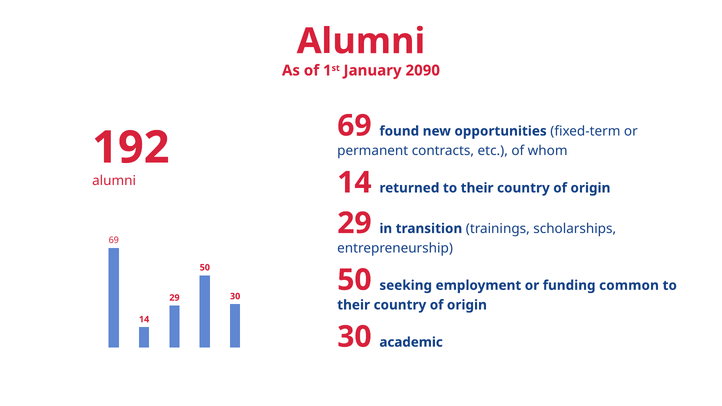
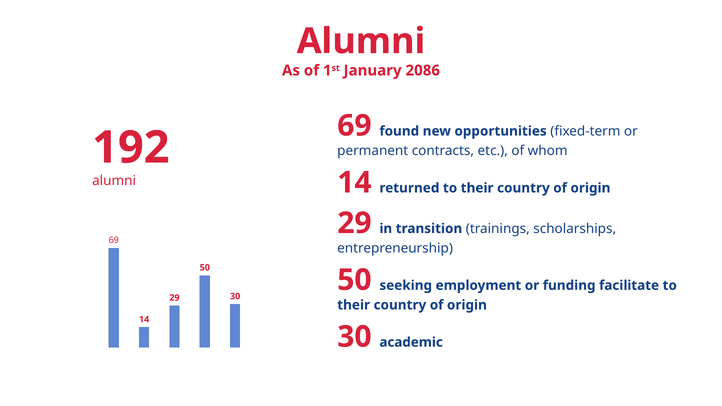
2090: 2090 -> 2086 (423, 71)
common: common -> facilitate (629, 285)
